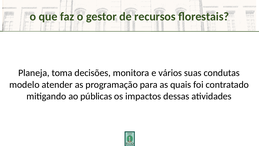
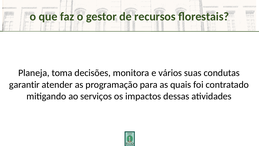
modelo: modelo -> garantir (24, 84)
públicas: públicas -> serviços (96, 96)
